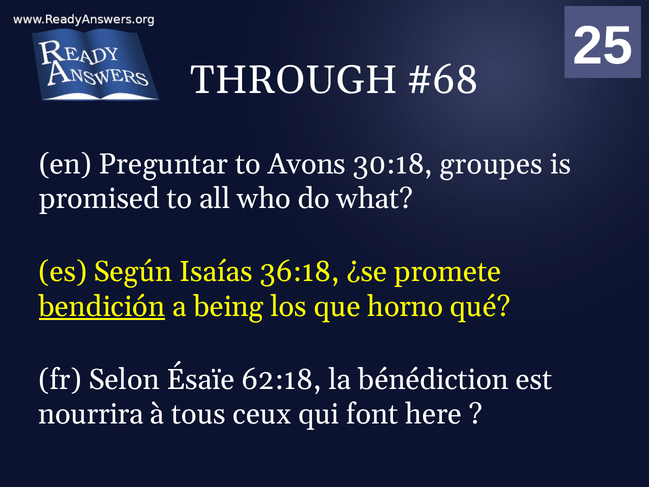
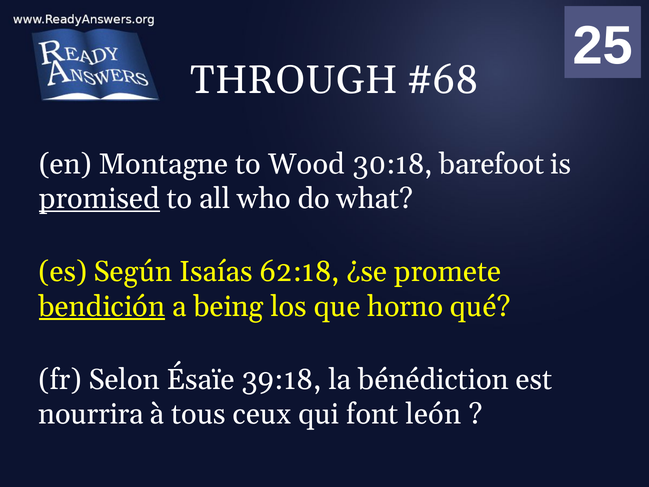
Preguntar: Preguntar -> Montagne (164, 164)
Avons: Avons -> Wood (307, 164)
groupes: groupes -> barefoot (492, 164)
promised underline: none -> present (99, 199)
36:18: 36:18 -> 62:18 (300, 272)
62:18: 62:18 -> 39:18 (282, 379)
here: here -> león (433, 414)
